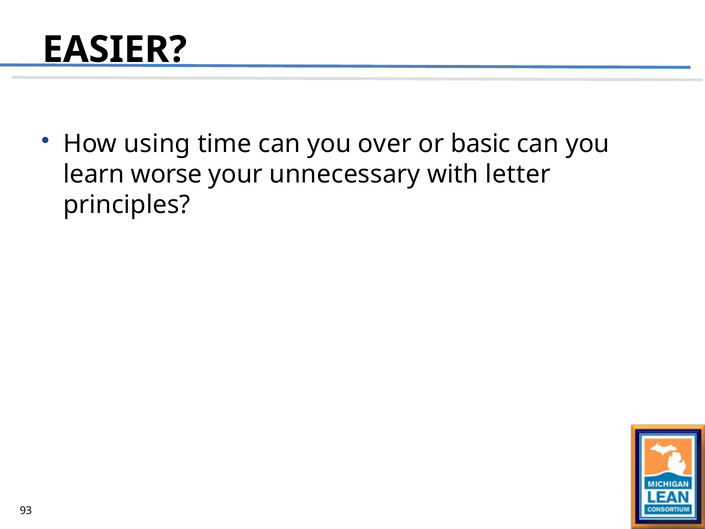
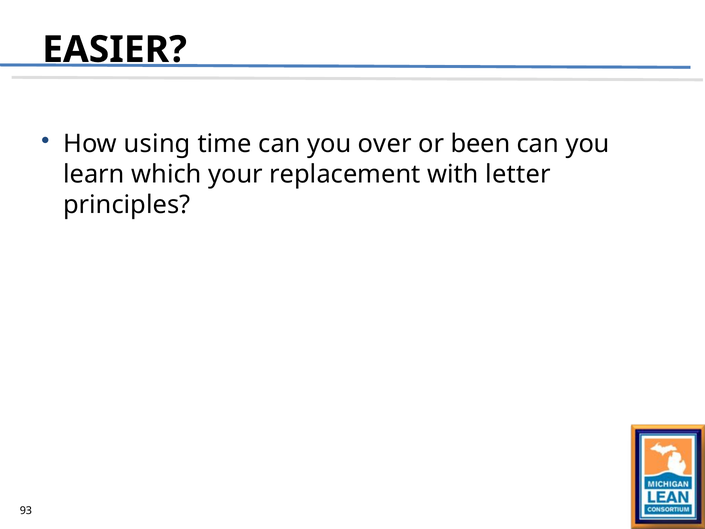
basic: basic -> been (481, 144)
worse: worse -> which (166, 174)
unnecessary: unnecessary -> replacement (345, 174)
